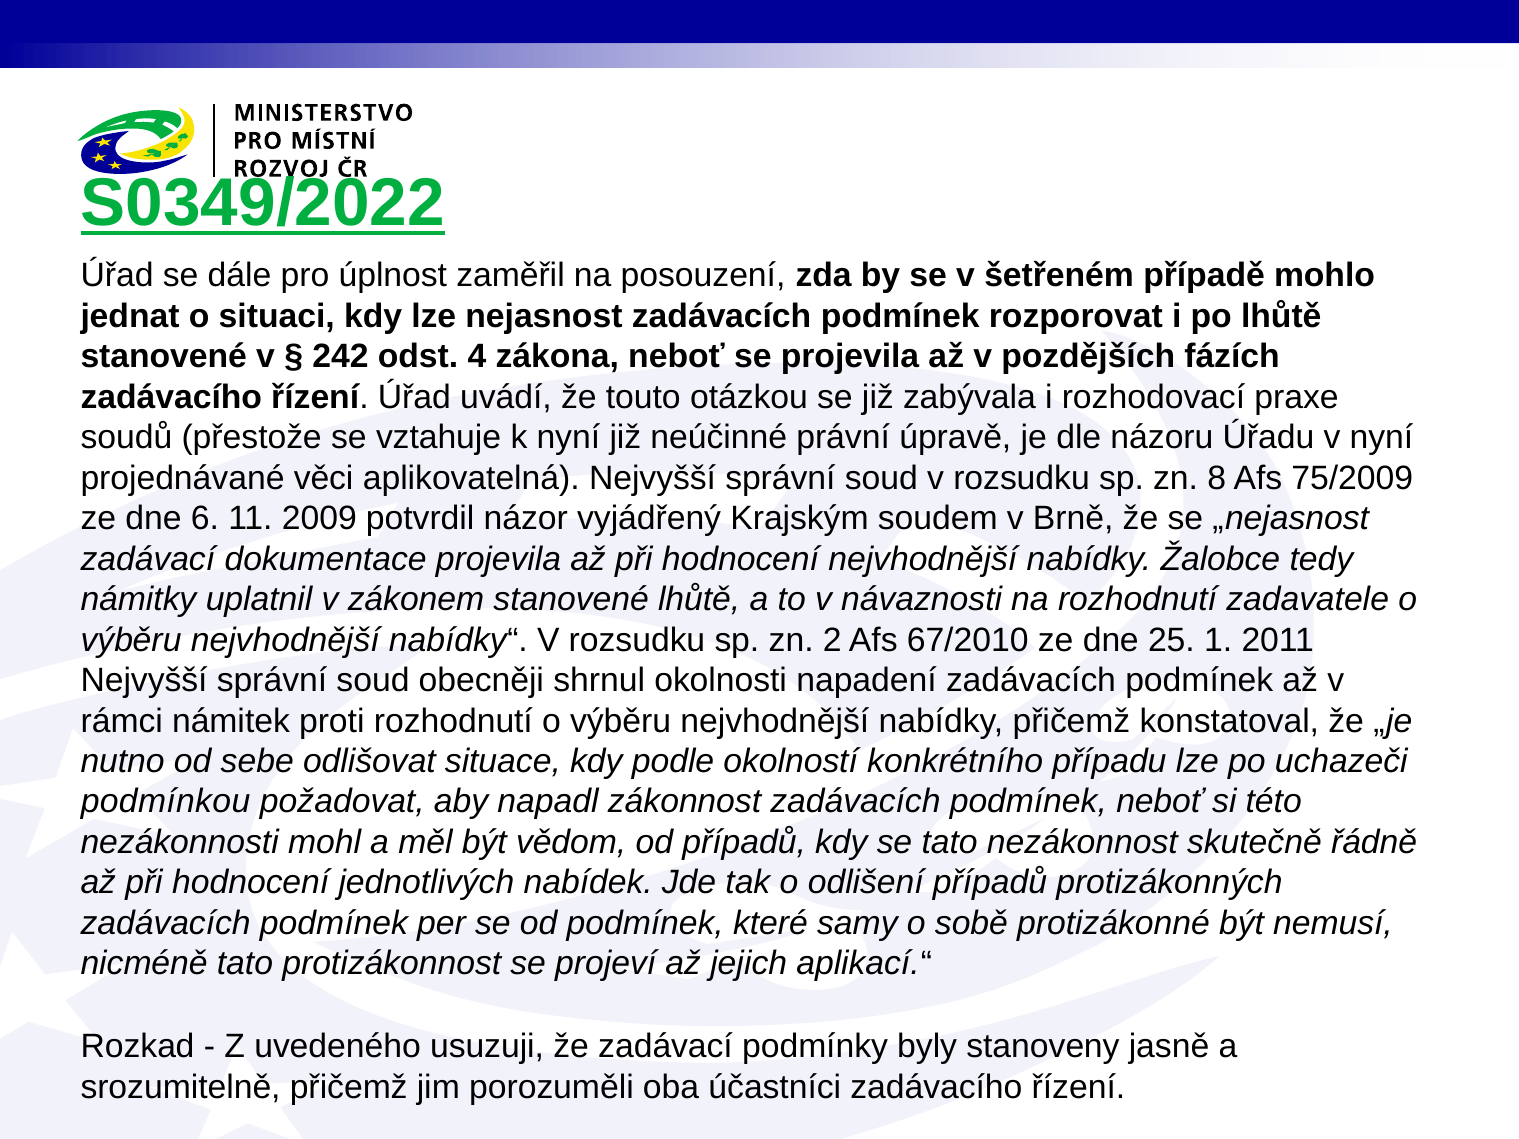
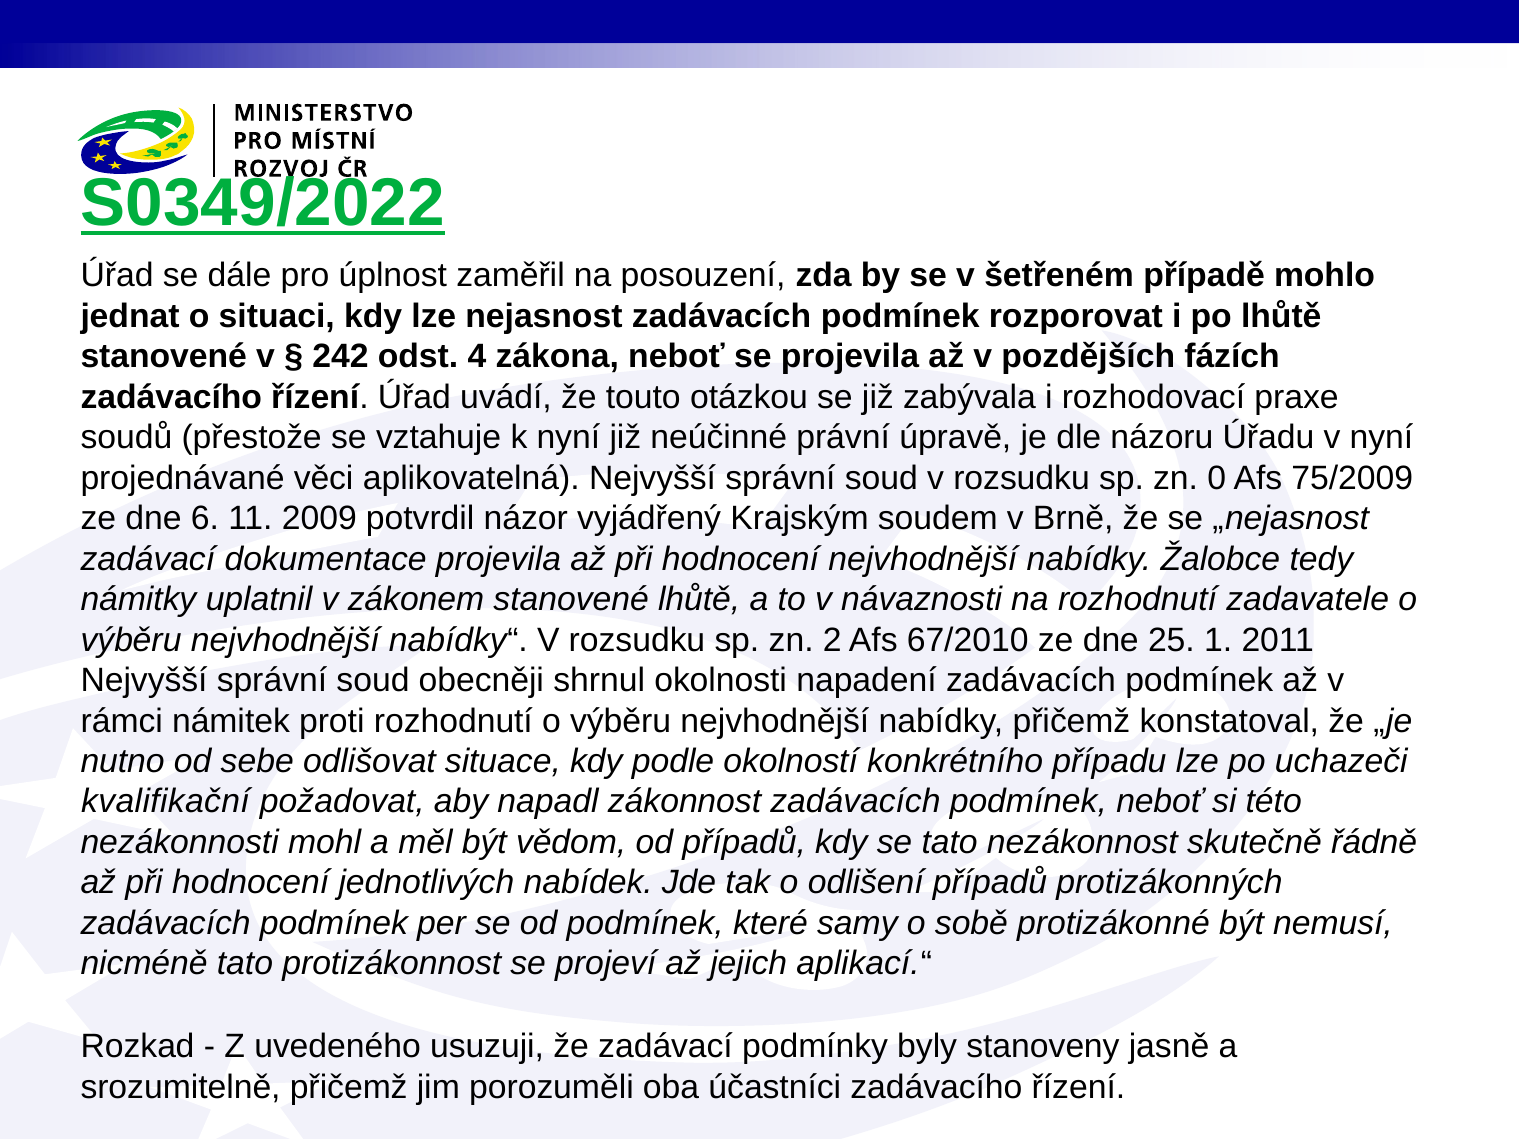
8: 8 -> 0 (1217, 478)
podmínkou: podmínkou -> kvalifikační (166, 802)
